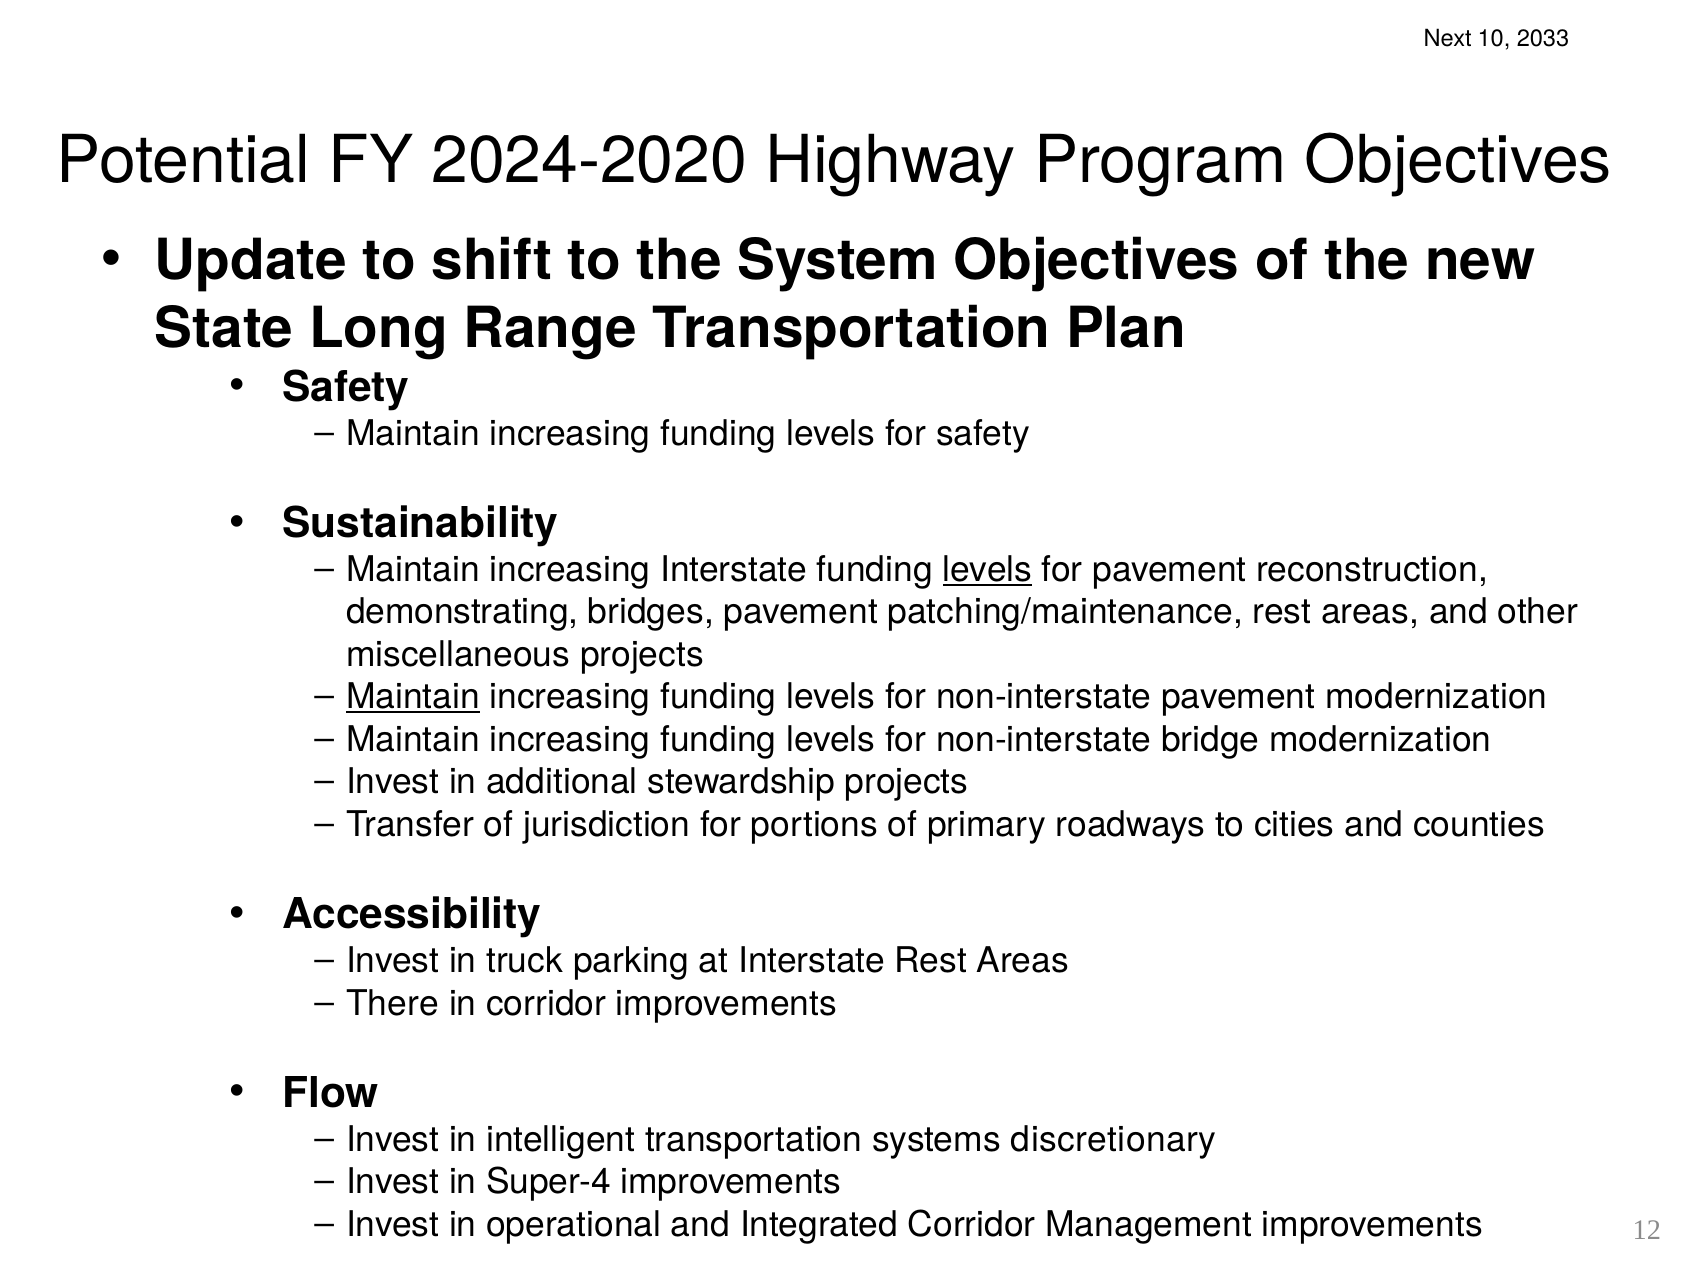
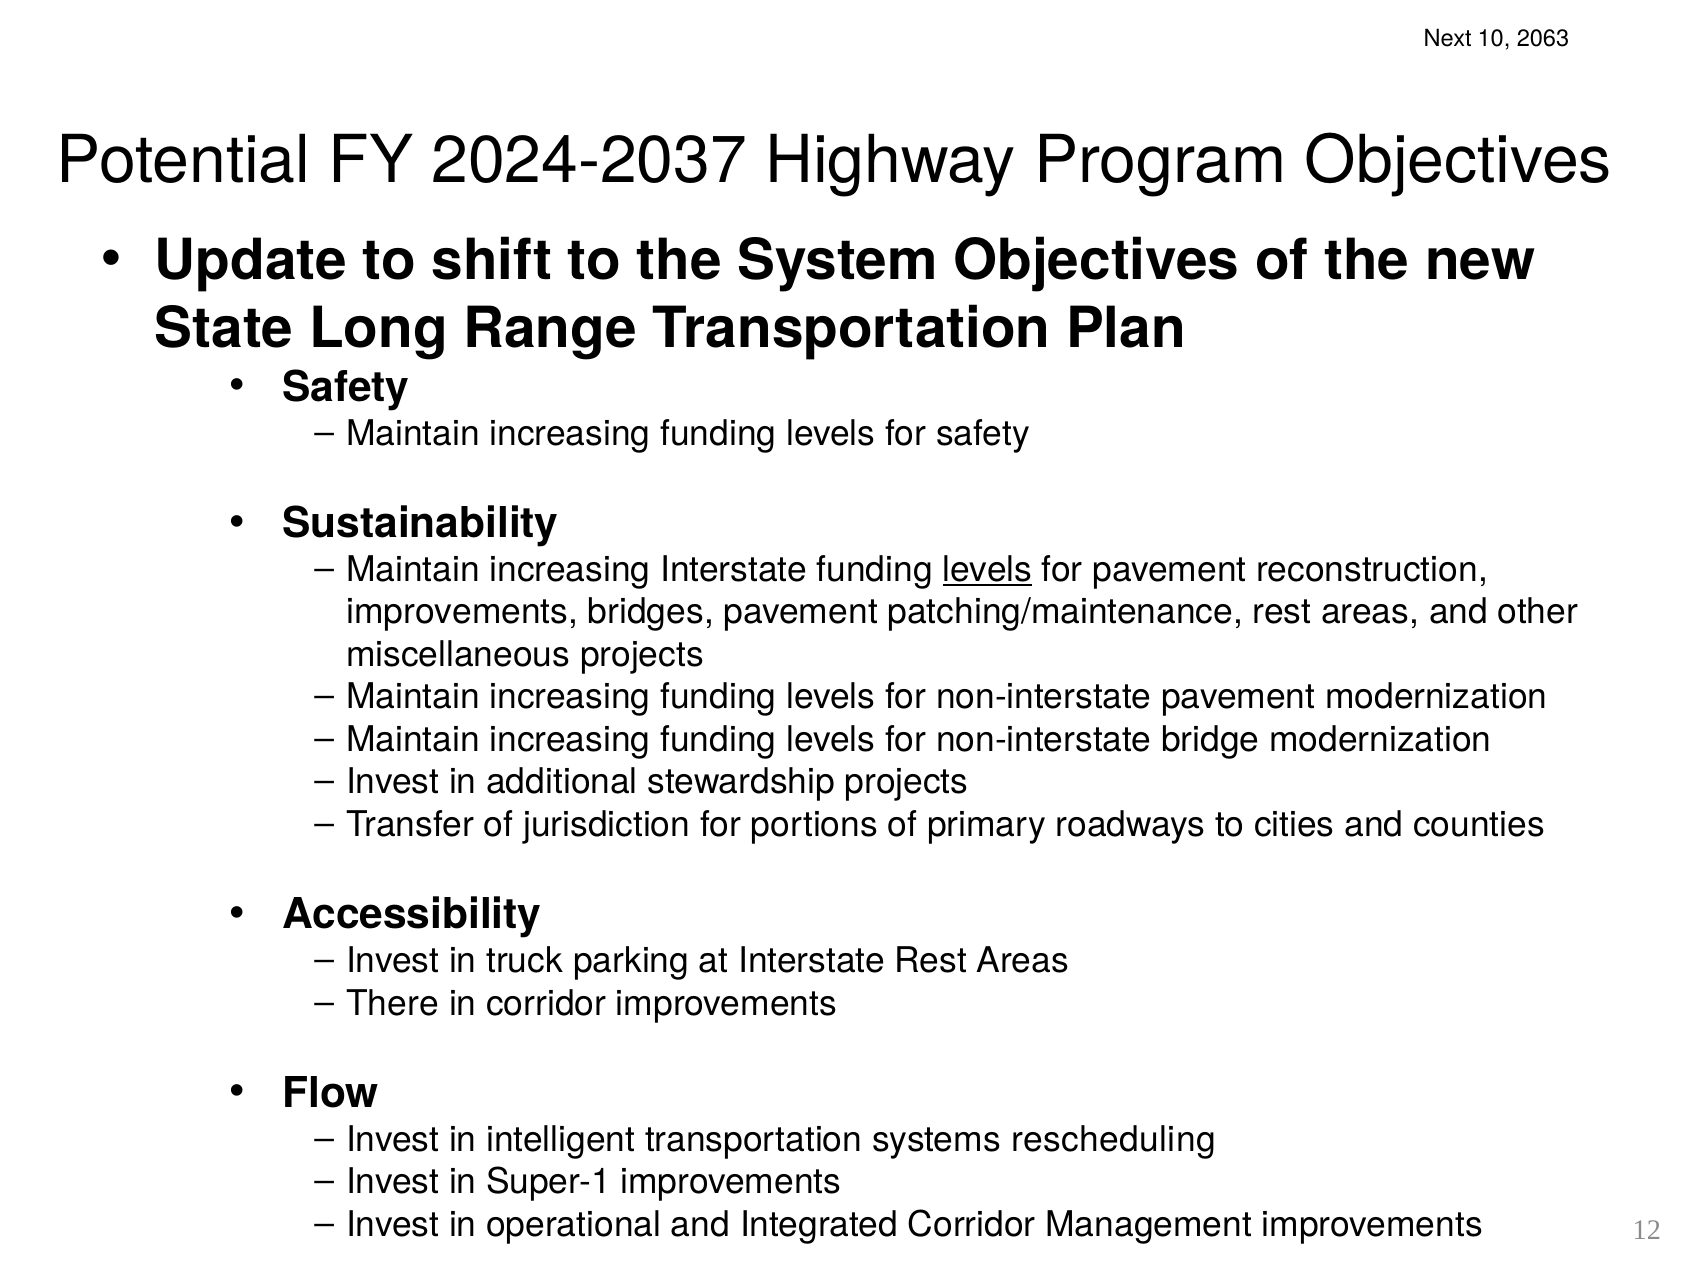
2033: 2033 -> 2063 (1543, 38)
2024-2020: 2024-2020 -> 2024-2037 (589, 161)
demonstrating: demonstrating -> improvements (462, 612)
Maintain underline: present -> none (413, 697)
discretionary: discretionary -> rescheduling (1114, 1139)
Super-4: Super-4 -> Super-1 (549, 1182)
